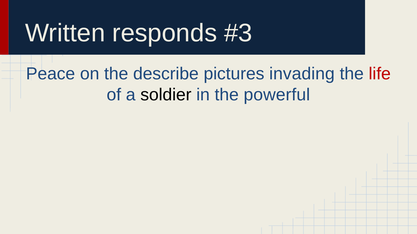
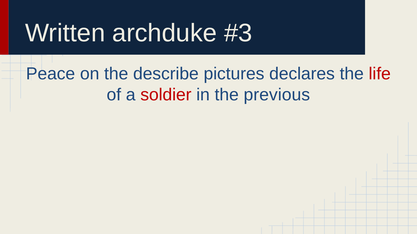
responds: responds -> archduke (165, 33)
invading: invading -> declares (302, 74)
soldier colour: black -> red (166, 95)
powerful: powerful -> previous (277, 95)
